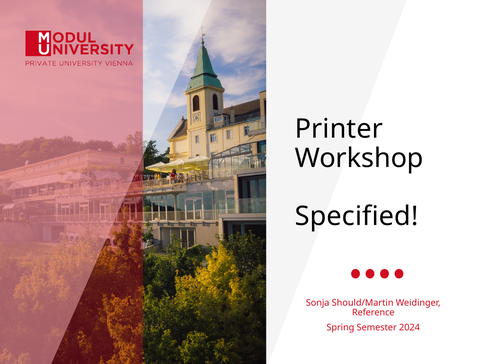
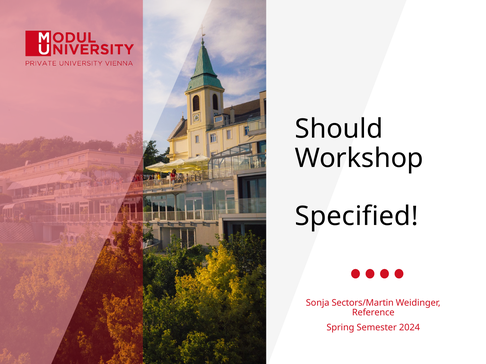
Printer: Printer -> Should (339, 129)
Should/Martin: Should/Martin -> Sectors/Martin (363, 303)
